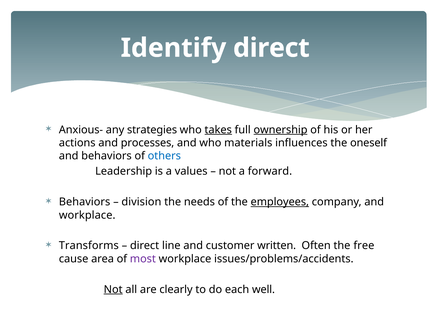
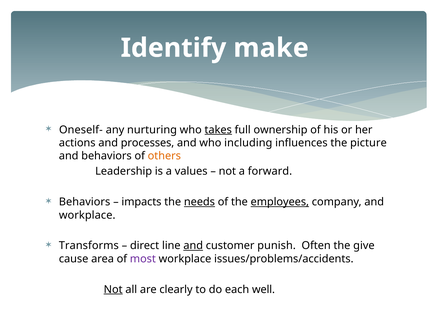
Identify direct: direct -> make (271, 48)
Anxious-: Anxious- -> Oneself- (81, 130)
strategies: strategies -> nurturing (152, 130)
ownership underline: present -> none (281, 130)
materials: materials -> including (248, 143)
oneself: oneself -> picture (368, 143)
others colour: blue -> orange (164, 156)
division: division -> impacts (141, 202)
needs underline: none -> present (199, 202)
and underline: none -> present (193, 245)
written: written -> punish (277, 245)
free: free -> give (364, 245)
